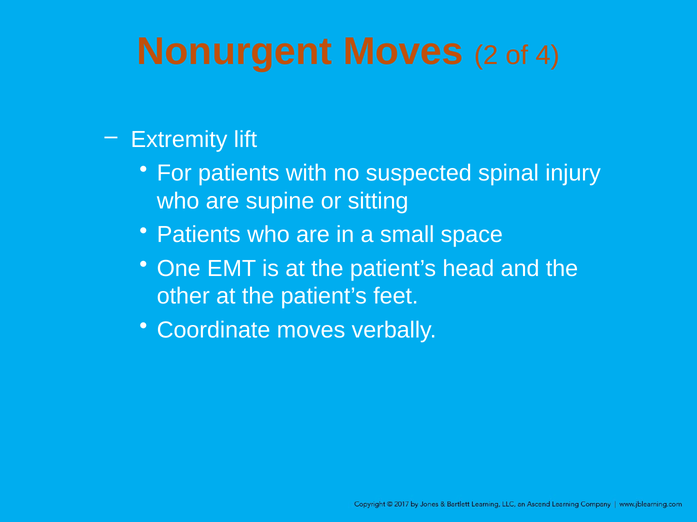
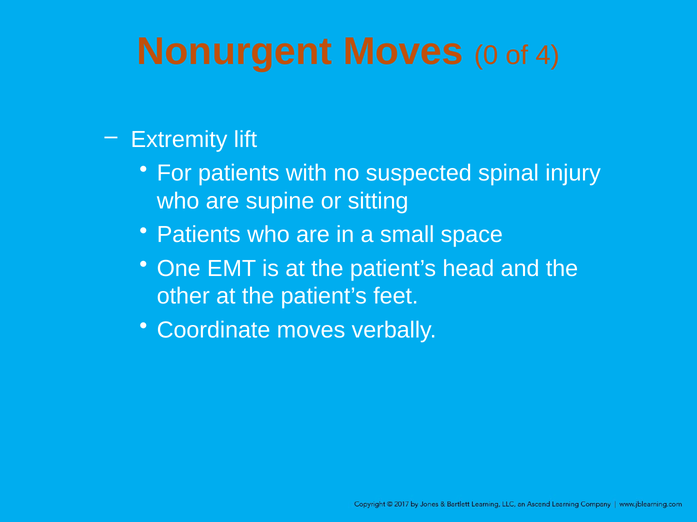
2: 2 -> 0 (486, 55)
